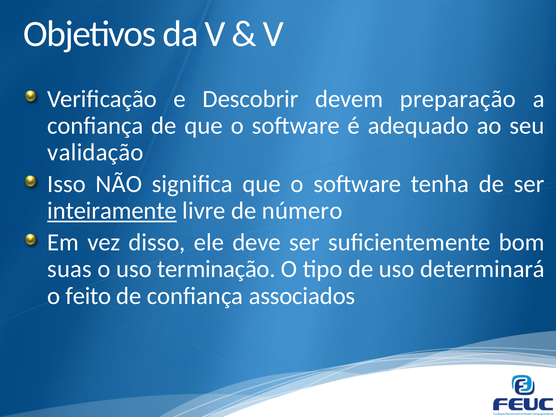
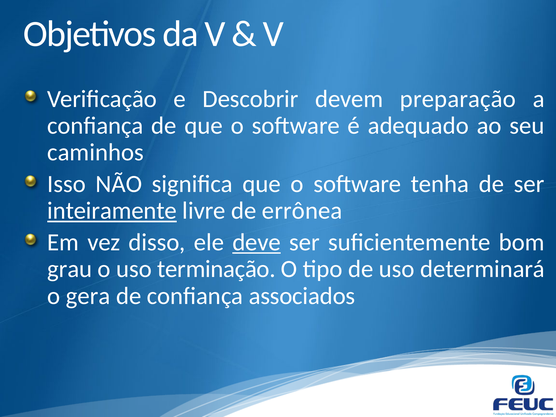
validação: validação -> caminhos (96, 152)
número: número -> errônea (302, 211)
deve underline: none -> present (257, 242)
suas: suas -> grau (70, 269)
feito: feito -> gera (88, 296)
